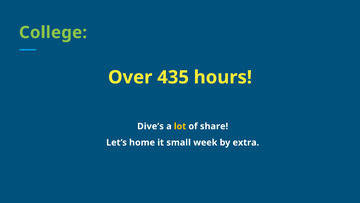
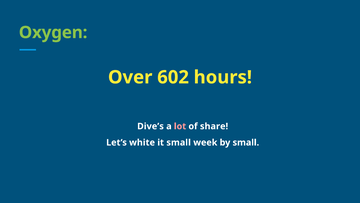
College: College -> Oxygen (53, 32)
435: 435 -> 602 (173, 77)
lot colour: yellow -> pink (180, 126)
home: home -> white (142, 142)
by extra: extra -> small (246, 142)
